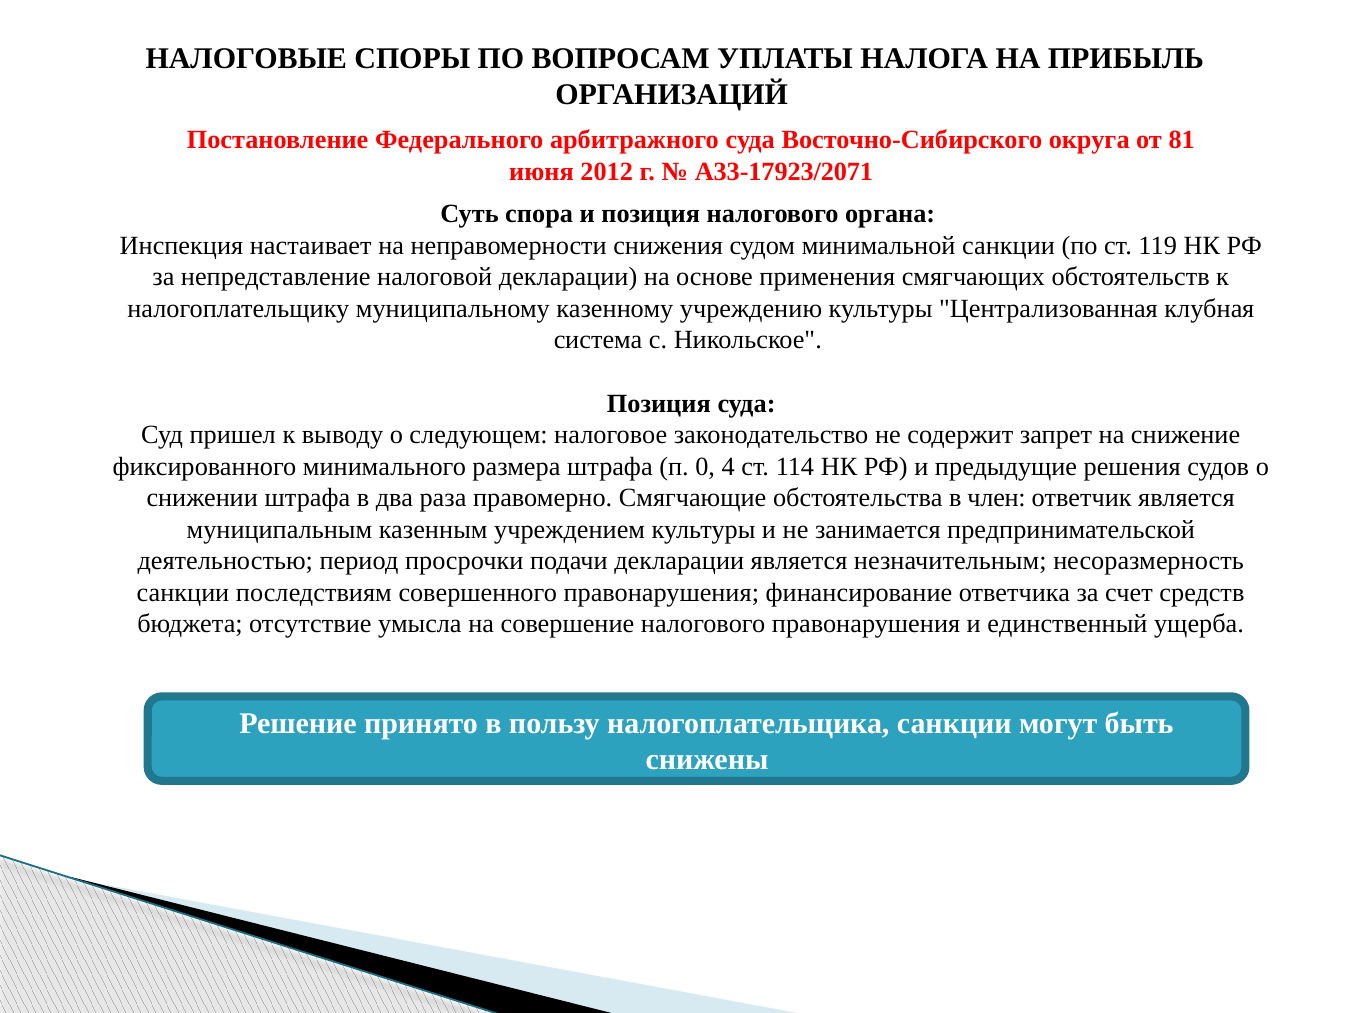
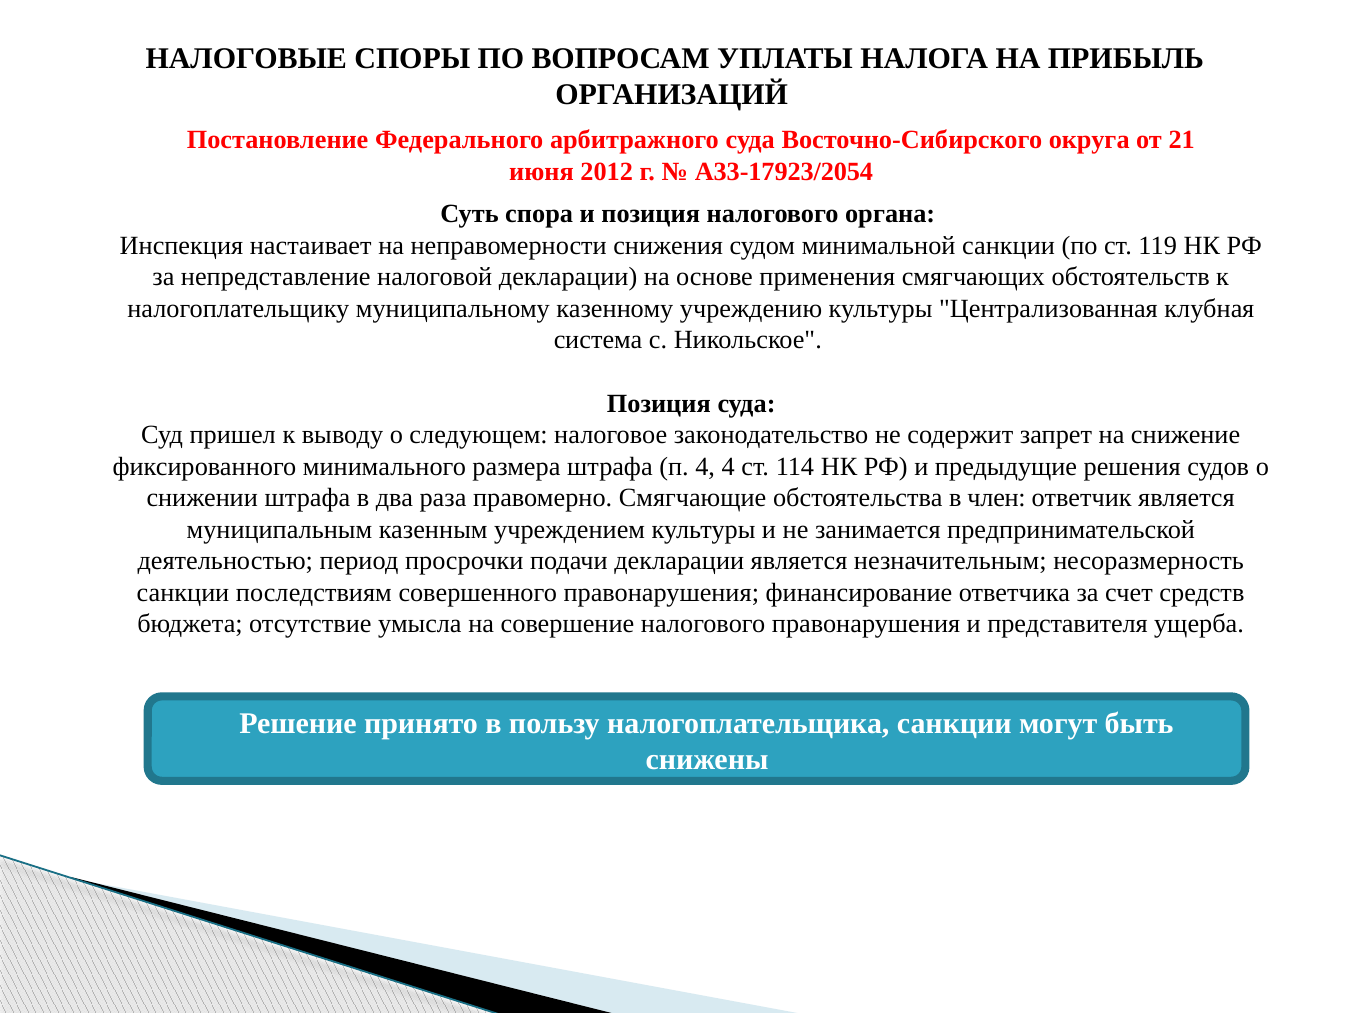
81: 81 -> 21 (1182, 140)
А33-17923/2071: А33-17923/2071 -> А33-17923/2054 (784, 172)
п 0: 0 -> 4 (705, 467)
единственный: единственный -> представителя (1068, 624)
